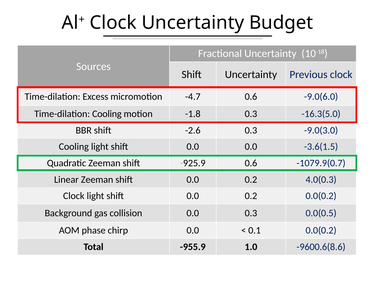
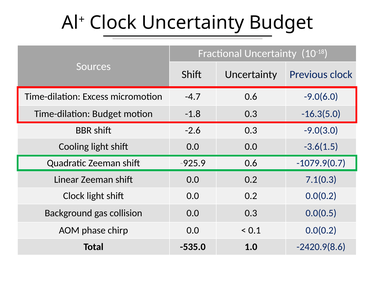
Time-dilation Cooling: Cooling -> Budget (107, 114)
4.0(0.3: 4.0(0.3 -> 7.1(0.3 (321, 180)
-955.9: -955.9 -> -535.0 (193, 247)
-9600.6(8.6: -9600.6(8.6 -> -2420.9(8.6 (321, 247)
